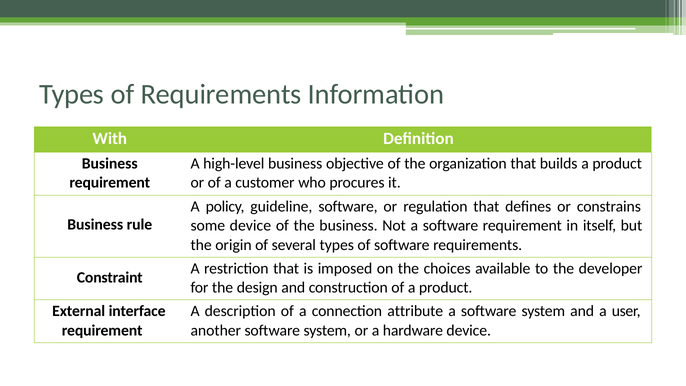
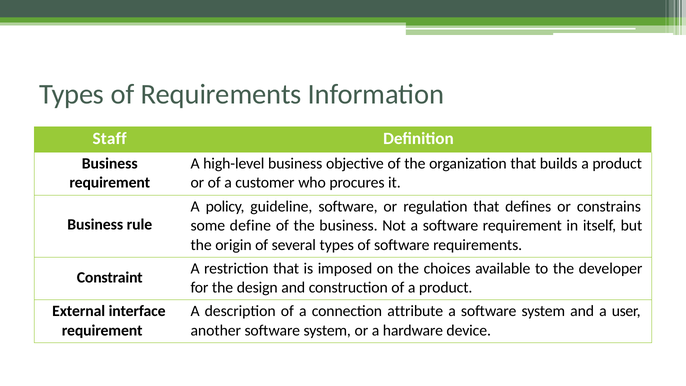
With: With -> Staff (110, 139)
some device: device -> define (250, 226)
